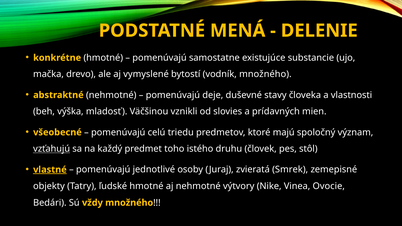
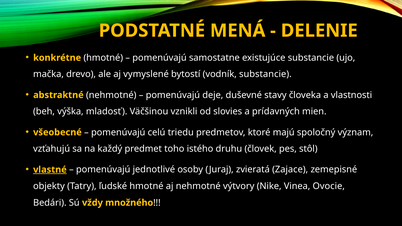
vodník množného: množného -> substancie (265, 74)
vzťahujú underline: present -> none (52, 149)
Smrek: Smrek -> Zajace (290, 170)
